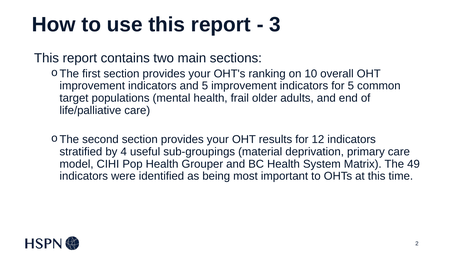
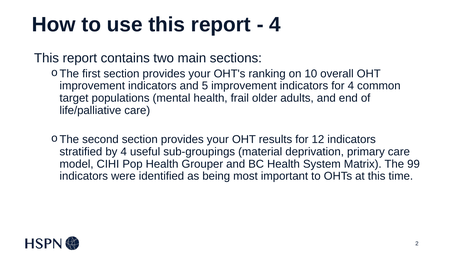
3: 3 -> 4 (275, 24)
for 5: 5 -> 4 (351, 86)
49: 49 -> 99 (414, 164)
